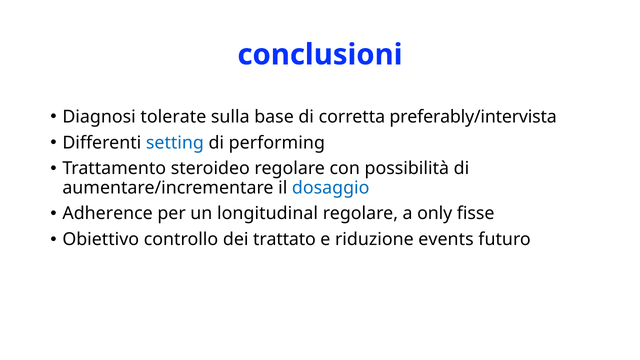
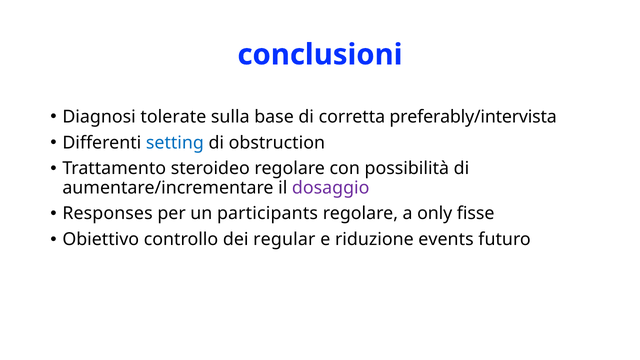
performing: performing -> obstruction (277, 143)
dosaggio colour: blue -> purple (331, 188)
Adherence: Adherence -> Responses (108, 214)
longitudinal: longitudinal -> participants (268, 214)
trattato: trattato -> regular (284, 239)
